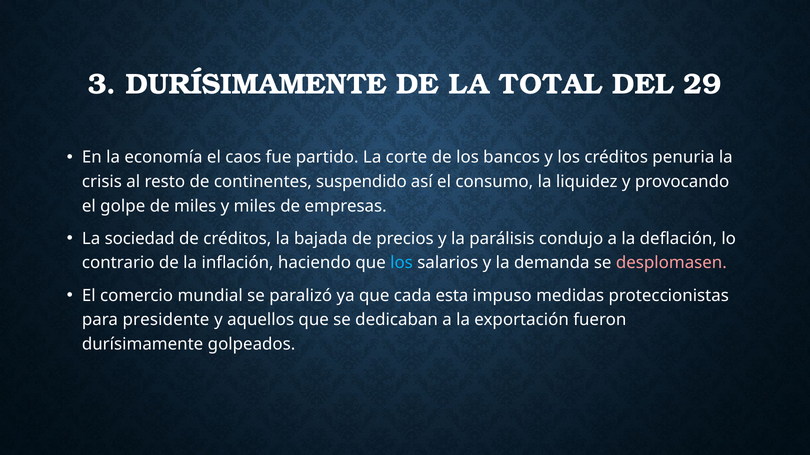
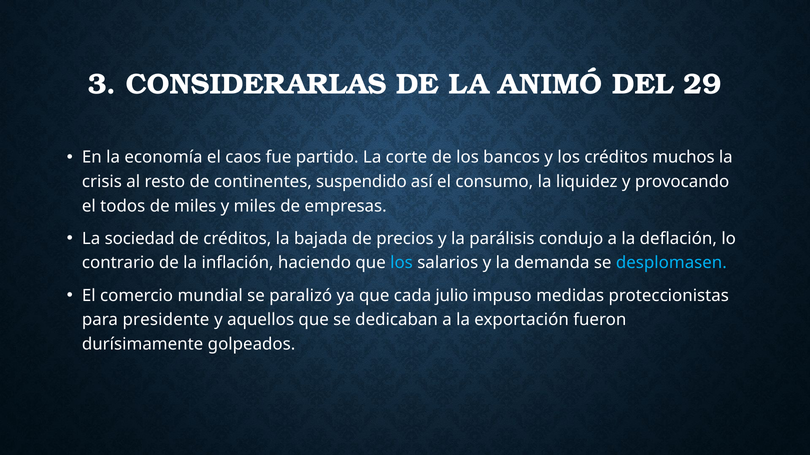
3 DURÍSIMAMENTE: DURÍSIMAMENTE -> CONSIDERARLAS (256, 84)
TOTAL: TOTAL -> ANIMÓ (550, 84)
penuria: penuria -> muchos (683, 158)
golpe: golpe -> todos (123, 206)
desplomasen colour: pink -> light blue (671, 263)
esta: esta -> julio (452, 296)
